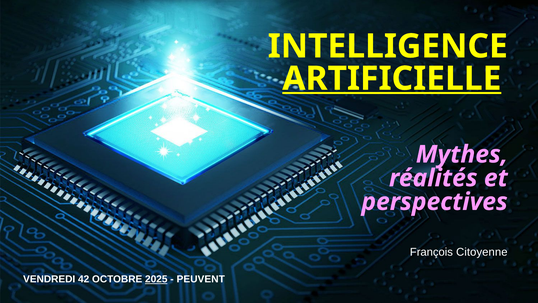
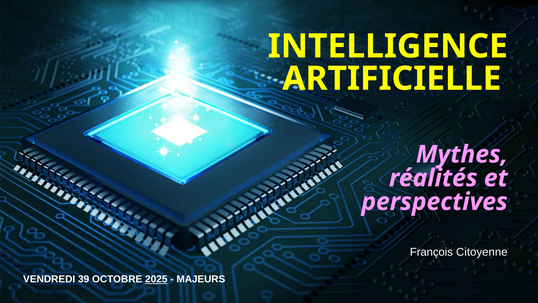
ARTIFICIELLE underline: present -> none (392, 79)
42: 42 -> 39 (84, 279)
PEUVENT: PEUVENT -> MAJEURS (201, 279)
